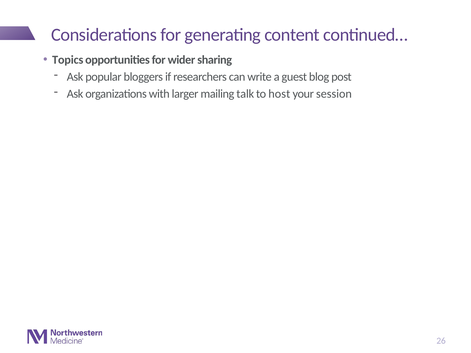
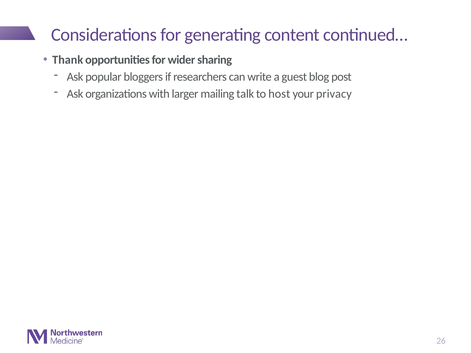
Topics: Topics -> Thank (68, 60)
session: session -> privacy (334, 94)
